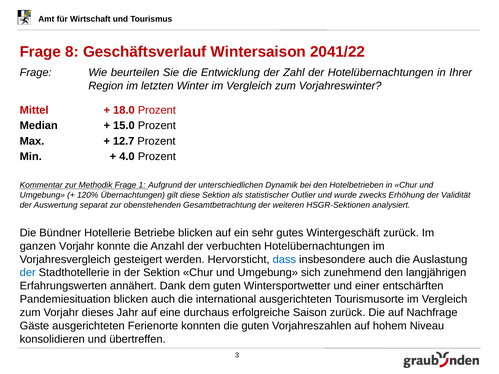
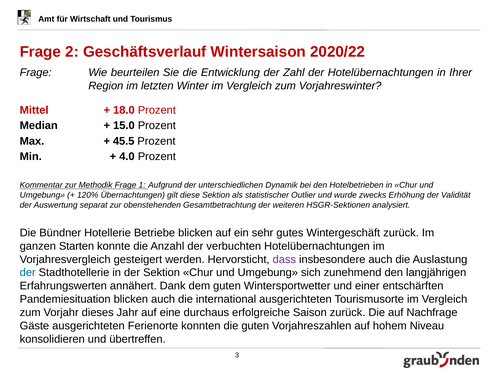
8: 8 -> 2 (72, 52)
2041/22: 2041/22 -> 2020/22 (338, 52)
12.7: 12.7 -> 45.5 (124, 141)
ganzen Vorjahr: Vorjahr -> Starten (77, 246)
dass colour: blue -> purple (284, 260)
